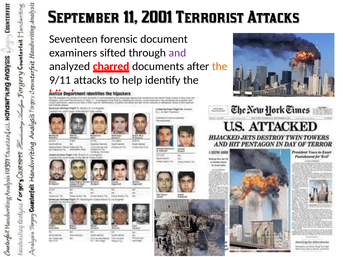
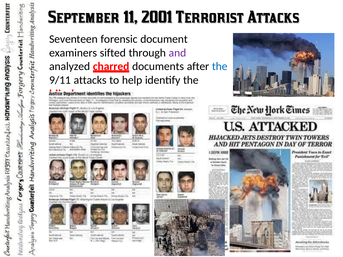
the colour: orange -> blue (220, 67)
